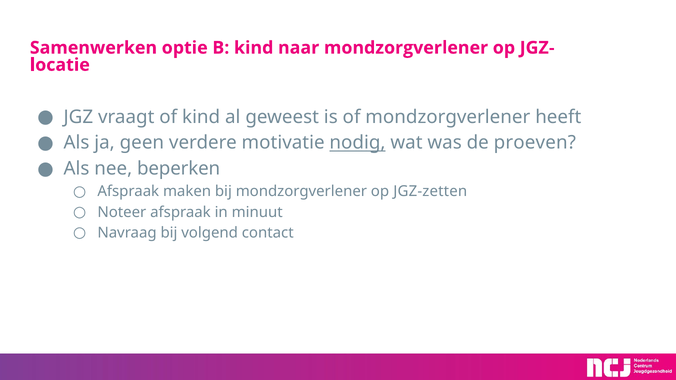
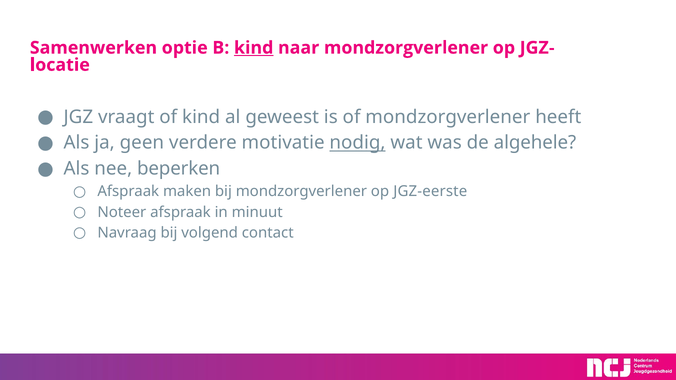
kind underline: none -> present (254, 48)
proeven: proeven -> algehele (535, 143)
JGZ-zetten: JGZ-zetten -> JGZ-eerste (430, 192)
